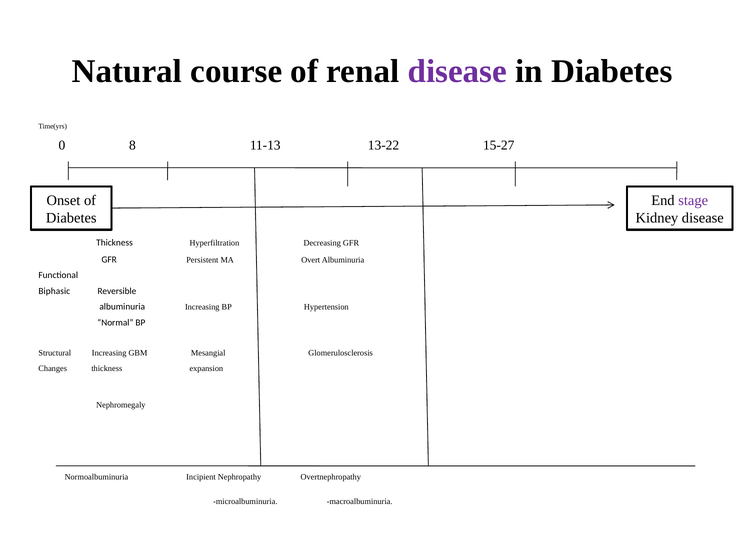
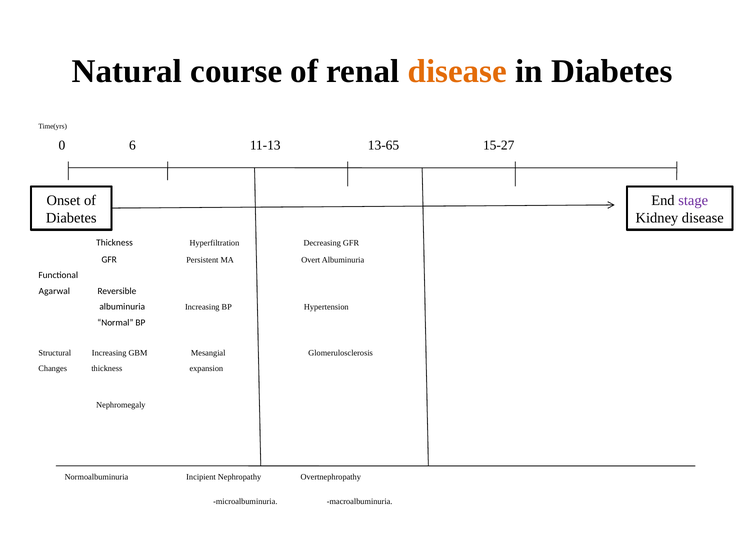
disease colour: purple -> orange (457, 71)
8: 8 -> 6 (132, 145)
13-22: 13-22 -> 13-65 (384, 145)
Biphasic: Biphasic -> Agarwal (54, 291)
